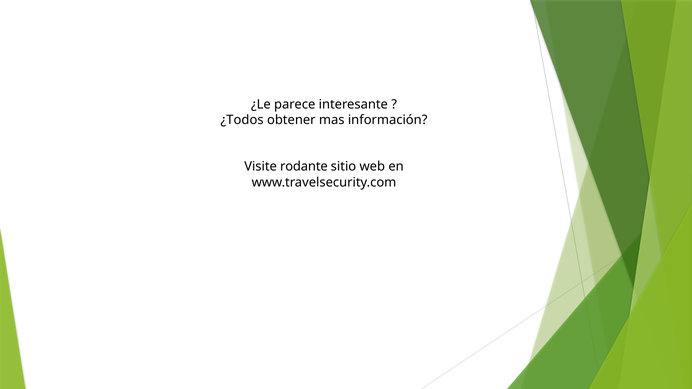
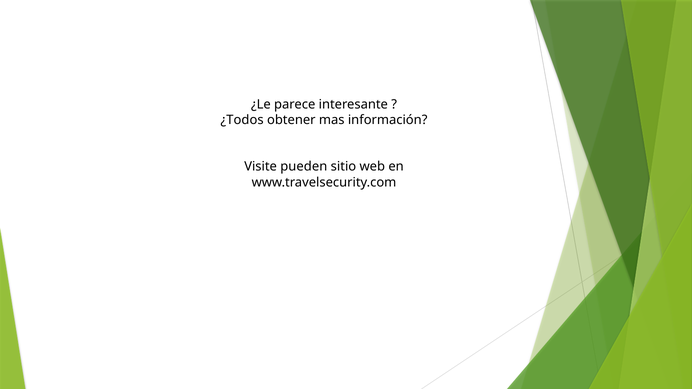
rodante: rodante -> pueden (304, 167)
